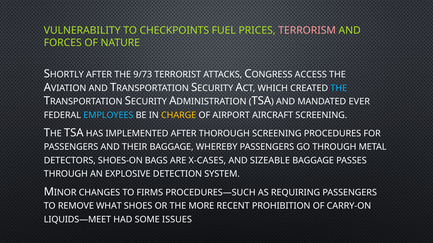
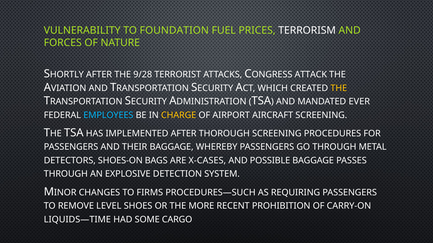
CHECKPOINTS: CHECKPOINTS -> FOUNDATION (174, 30)
TERRORISM colour: pink -> white (307, 30)
9/73: 9/73 -> 9/28 (143, 75)
ACCESS: ACCESS -> ATTACK (311, 75)
THE colour: light blue -> yellow (339, 88)
SIZEABLE: SIZEABLE -> POSSIBLE (270, 161)
WHAT: WHAT -> LEVEL (109, 206)
LIQUIDS—MEET: LIQUIDS—MEET -> LIQUIDS—TIME (77, 220)
ISSUES: ISSUES -> CARGO (177, 220)
